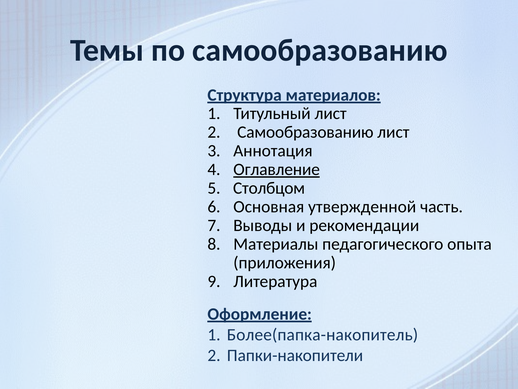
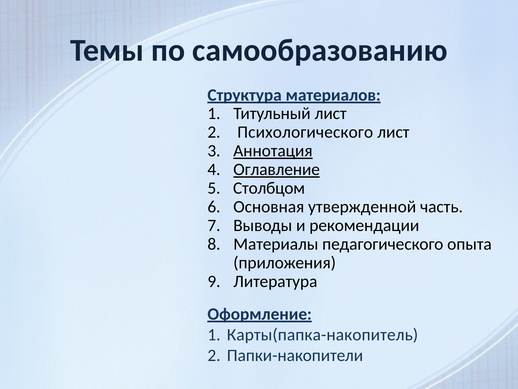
Самообразованию: Самообразованию -> Психологического (305, 132)
Аннотация underline: none -> present (273, 151)
Более(папка-накопитель: Более(папка-накопитель -> Карты(папка-накопитель (323, 334)
